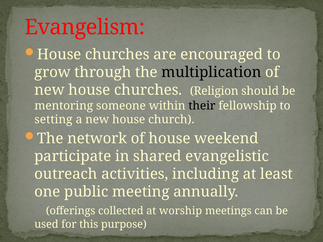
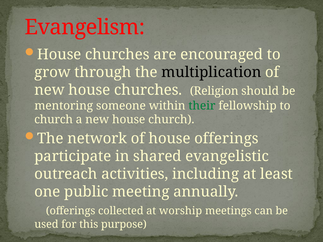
their colour: black -> green (202, 106)
setting: setting -> church (54, 120)
house weekend: weekend -> offerings (226, 139)
